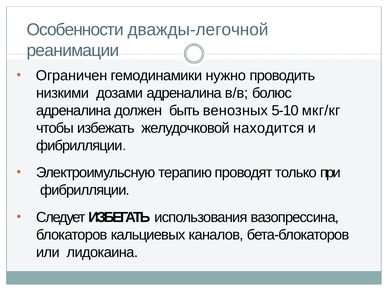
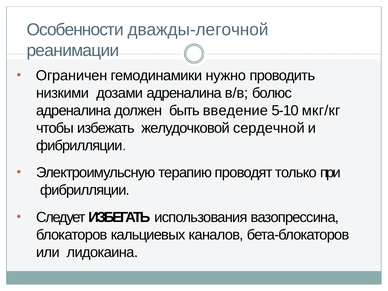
венозных: венозных -> введение (235, 110)
находится: находится -> сердечной (269, 128)
